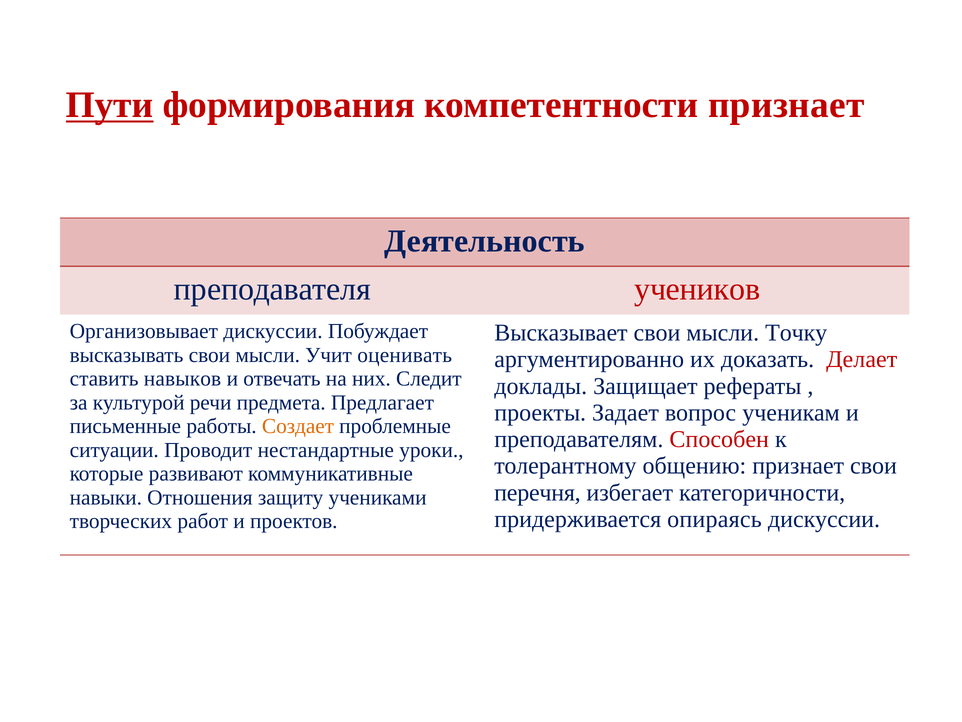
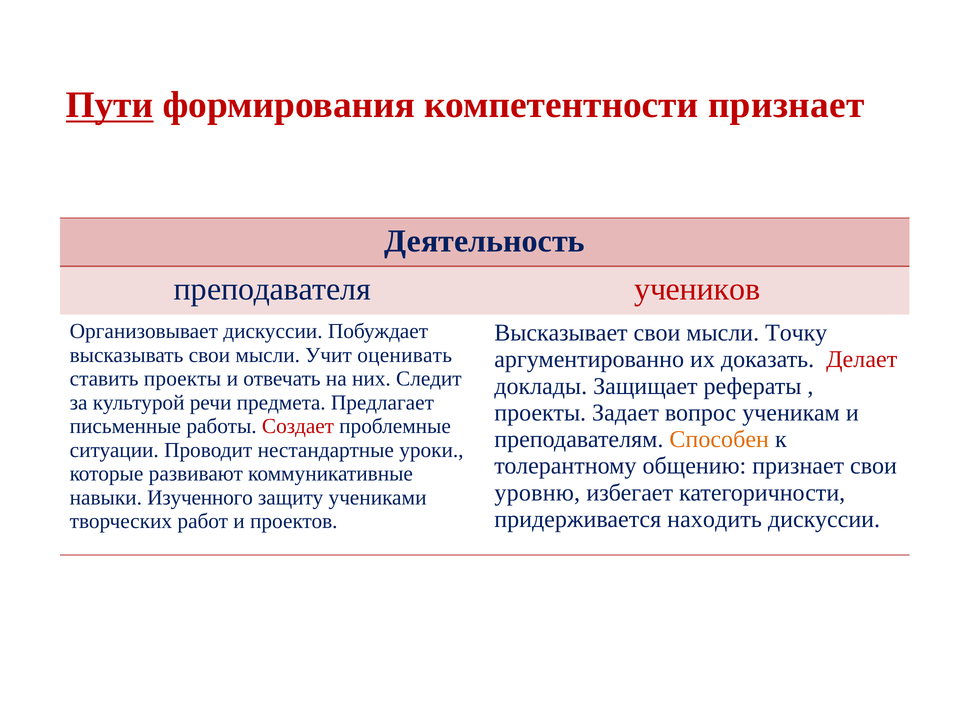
ставить навыков: навыков -> проекты (183, 379)
Создает colour: orange -> red (298, 426)
Способен colour: red -> orange (719, 439)
перечня: перечня -> уровню (537, 492)
Отношения: Отношения -> Изученного (200, 497)
опираясь: опираясь -> находить (715, 519)
